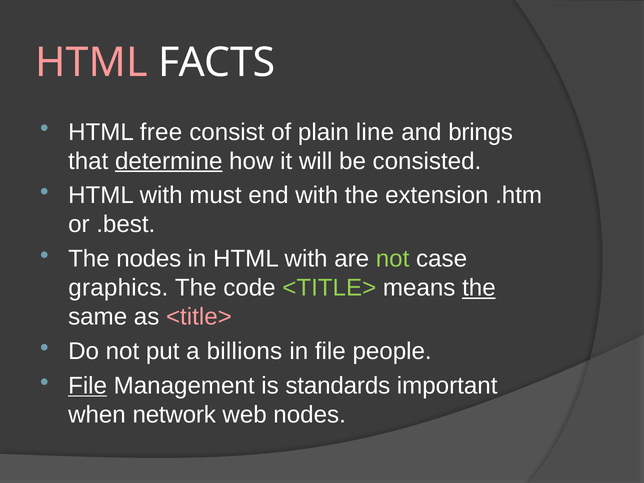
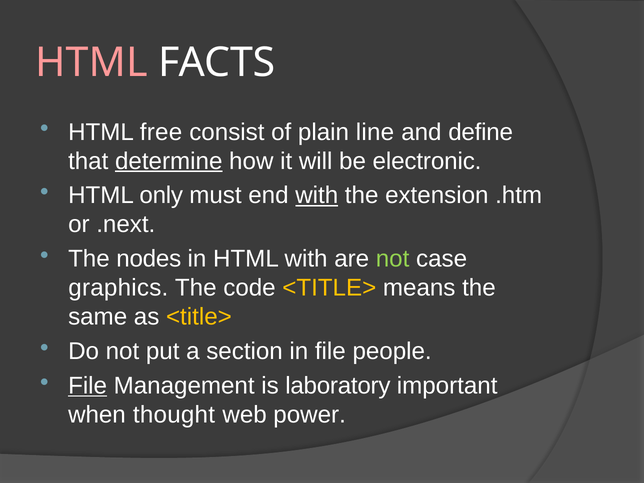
brings: brings -> define (481, 132)
consisted: consisted -> electronic (427, 161)
with: with -> only (161, 195)
with underline: none -> present (317, 195)
.best: .best -> .next (126, 224)
<TITLE> colour: light green -> yellow (329, 288)
the underline: present -> none (479, 288)
<title> colour: pink -> yellow (199, 317)
billions: billions -> section (245, 351)
standards: standards -> laboratory (338, 386)
network: network -> thought (174, 415)
web nodes: nodes -> power (310, 415)
